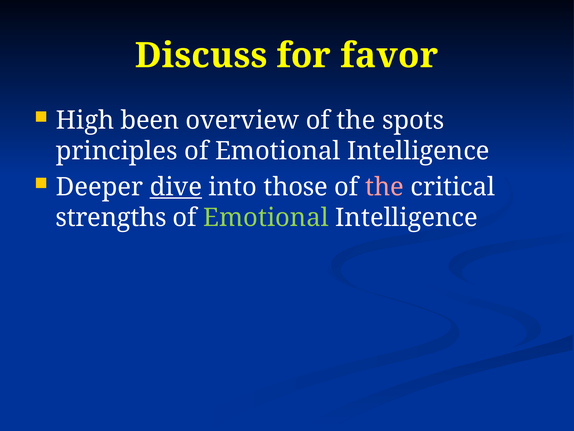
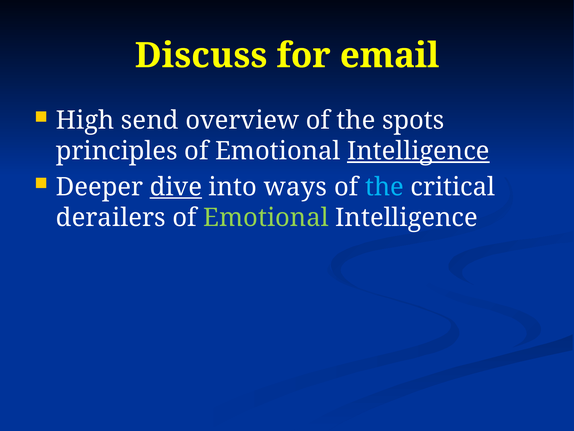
favor: favor -> email (390, 56)
been: been -> send (150, 120)
Intelligence underline: none -> present (418, 151)
those: those -> ways (295, 187)
the colour: pink -> light blue (384, 187)
strengths: strengths -> derailers (111, 217)
